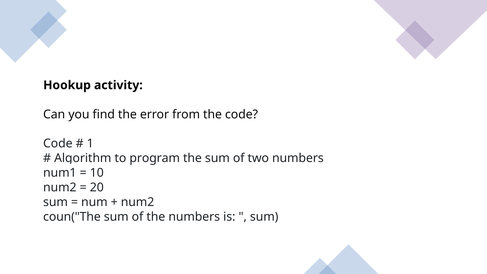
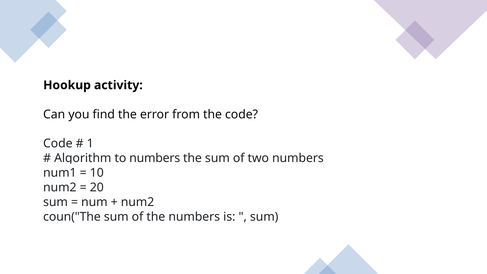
to program: program -> numbers (155, 158)
